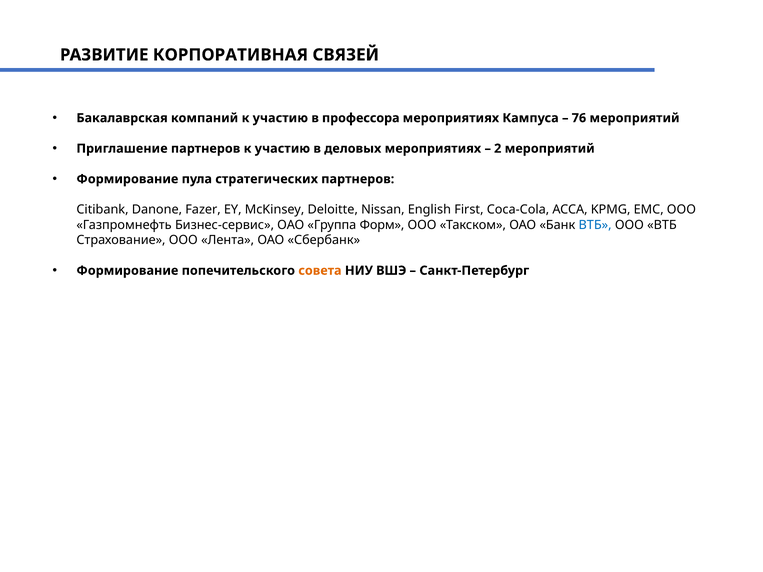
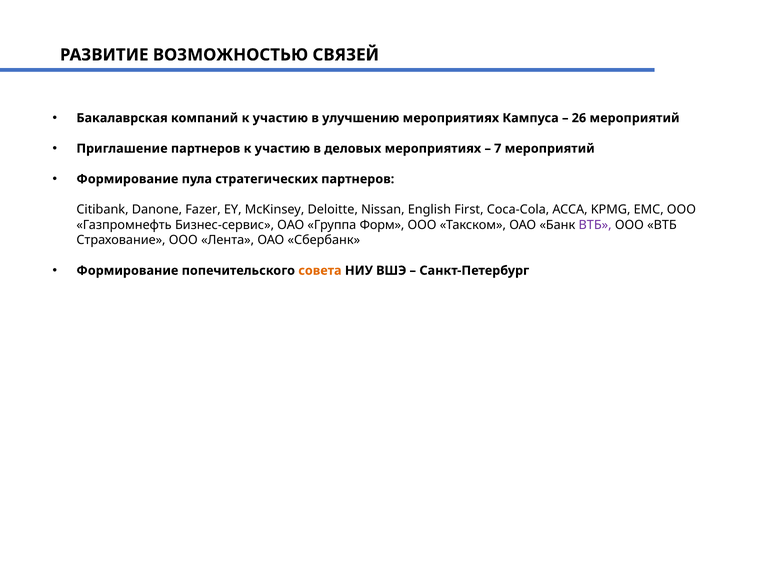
КОРПОРАТИВНАЯ: КОРПОРАТИВНАЯ -> ВОЗМОЖНОСТЬЮ (230, 55)
профессора: профессора -> улучшению (361, 118)
76: 76 -> 26 (579, 118)
2: 2 -> 7 (498, 149)
ВТБ colour: blue -> purple (595, 225)
